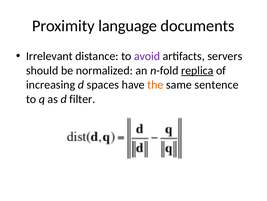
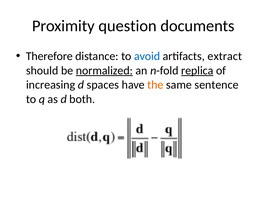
language: language -> question (128, 26)
Irrelevant: Irrelevant -> Therefore (49, 56)
avoid colour: purple -> blue (147, 56)
servers: servers -> extract (225, 56)
normalized underline: none -> present (104, 70)
filter: filter -> both (82, 99)
